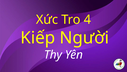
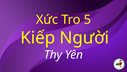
4: 4 -> 5 (87, 19)
